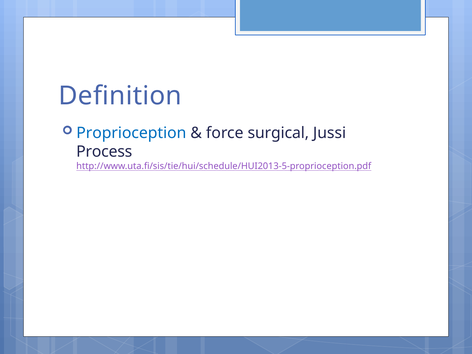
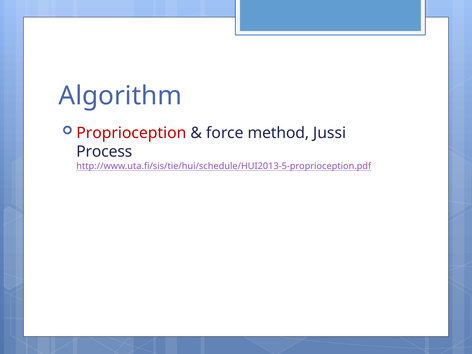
Definition: Definition -> Algorithm (120, 96)
Proprioception colour: blue -> red (131, 133)
surgical: surgical -> method (278, 133)
